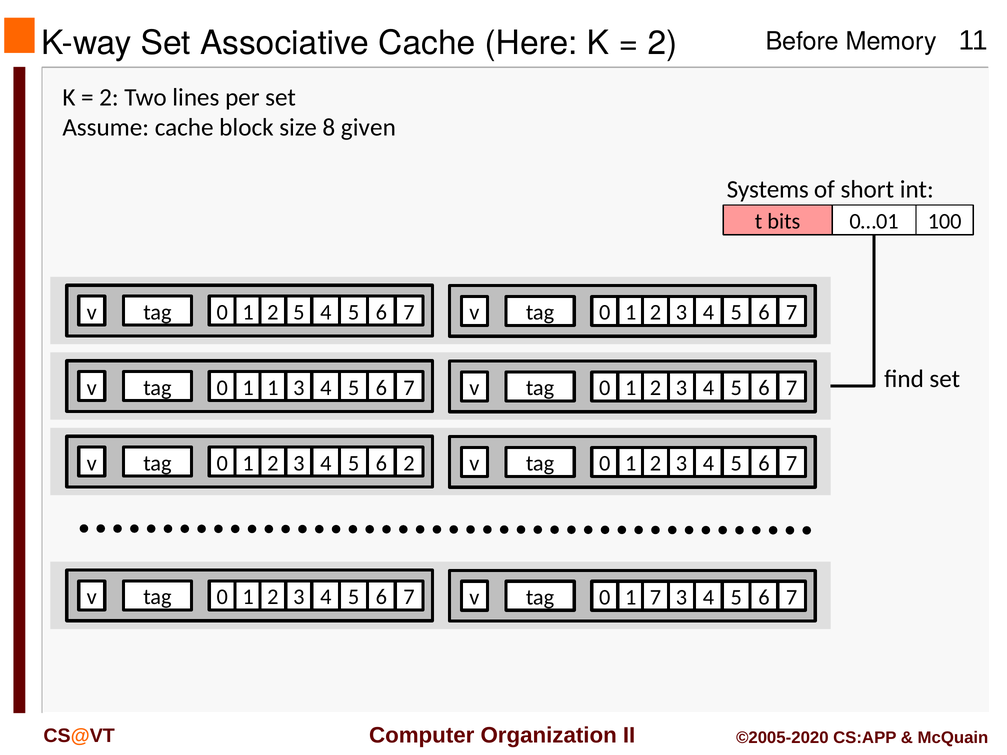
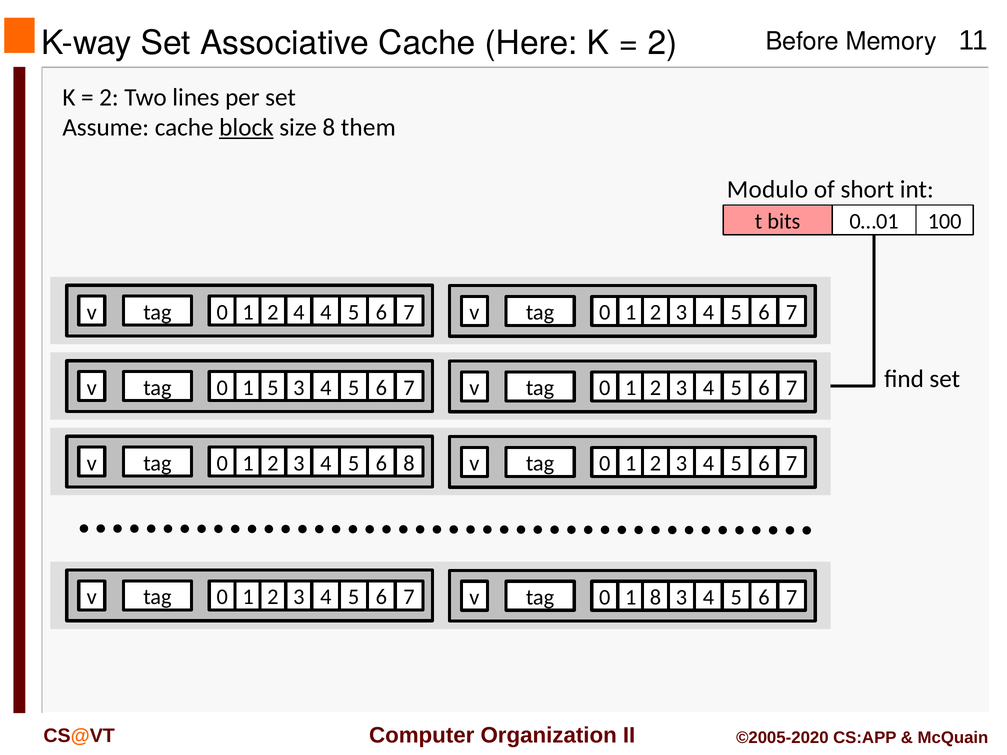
block underline: none -> present (246, 128)
given: given -> them (368, 128)
Systems: Systems -> Modulo (767, 189)
v 5: 5 -> 4 (299, 312)
1 1: 1 -> 5 (273, 388)
2 2: 2 -> 8 (409, 463)
0 1 7: 7 -> 8 (655, 598)
